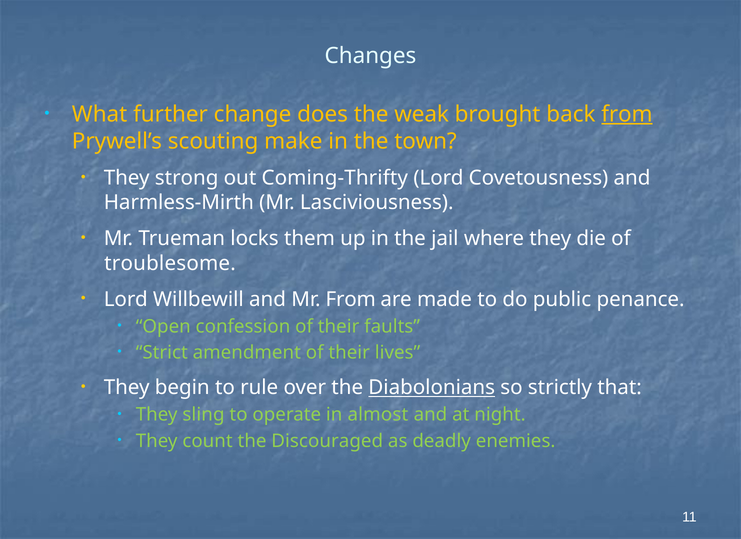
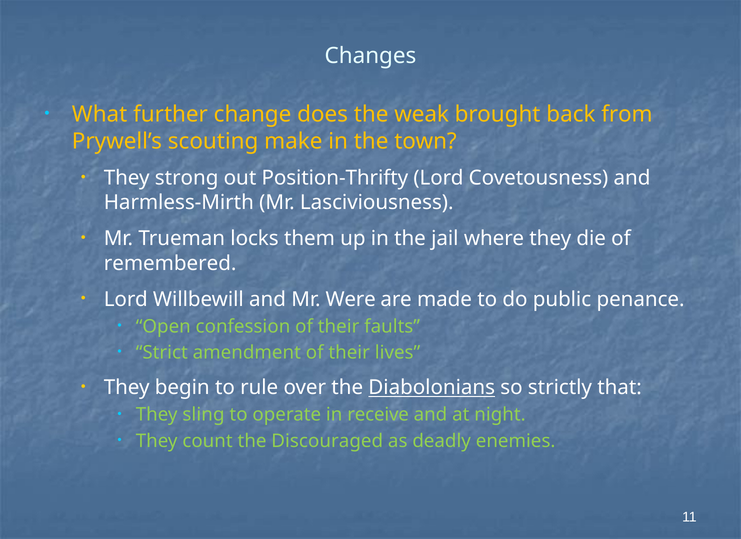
from underline: present -> none (627, 114)
Coming-Thrifty: Coming-Thrifty -> Position-Thrifty (335, 178)
troublesome: troublesome -> remembered (170, 263)
Mr From: From -> Were (351, 299)
almost: almost -> receive (378, 415)
